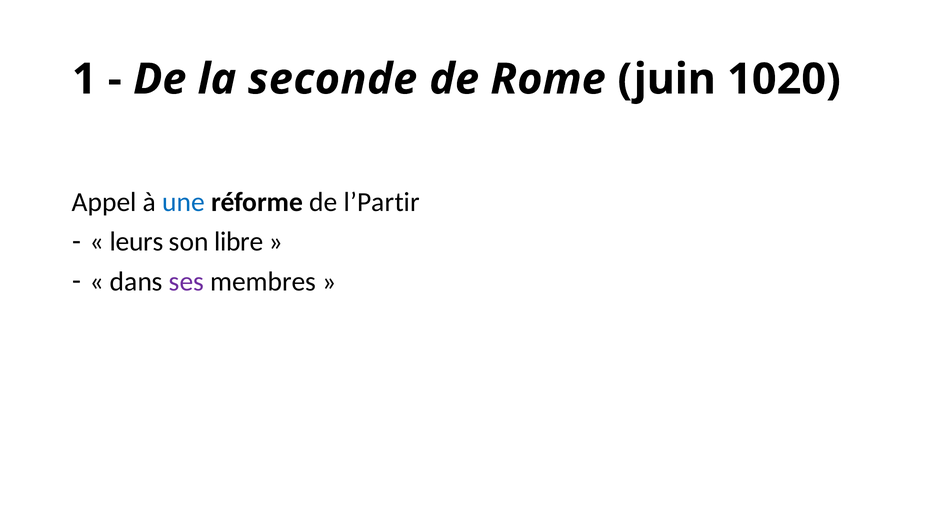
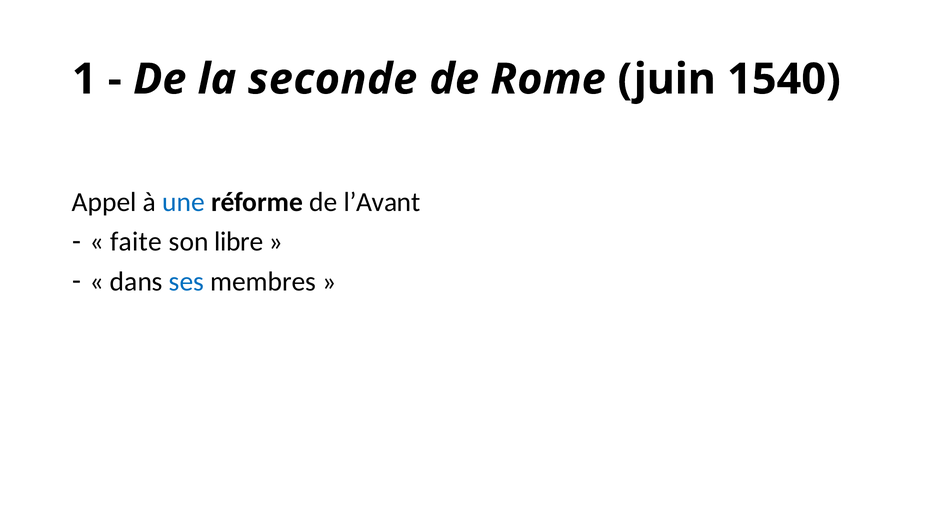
1020: 1020 -> 1540 (784, 79)
l’Partir: l’Partir -> l’Avant (382, 202)
leurs: leurs -> faite (136, 242)
ses colour: purple -> blue (187, 281)
